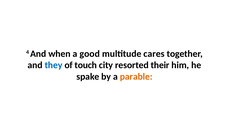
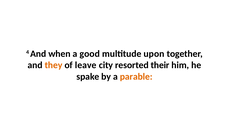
cares: cares -> upon (154, 54)
they colour: blue -> orange (54, 65)
touch: touch -> leave (86, 65)
